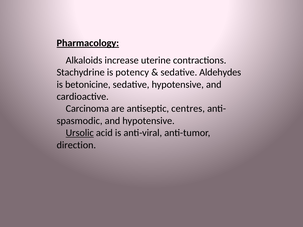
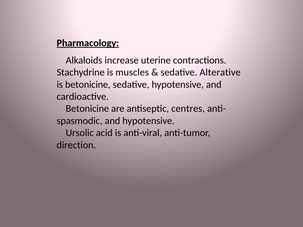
potency: potency -> muscles (132, 72)
Aldehydes: Aldehydes -> Alterative (220, 72)
Carcinoma: Carcinoma -> Betonicine (87, 109)
Ursolic underline: present -> none (80, 133)
